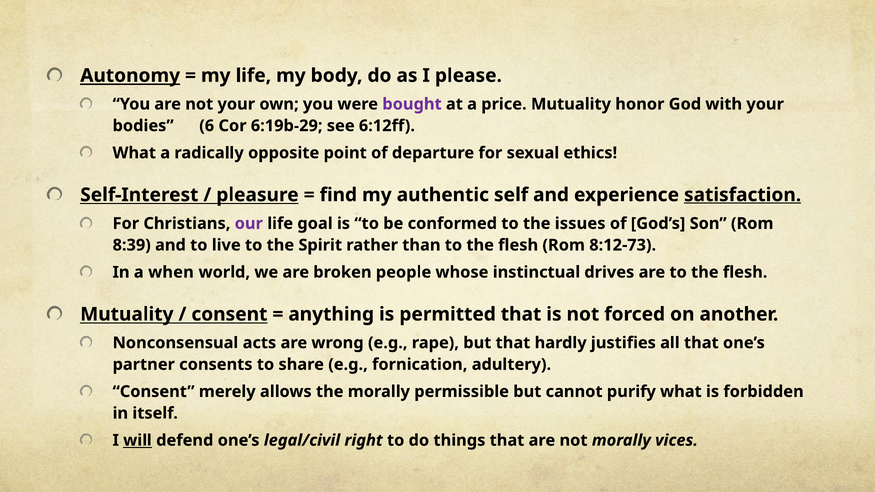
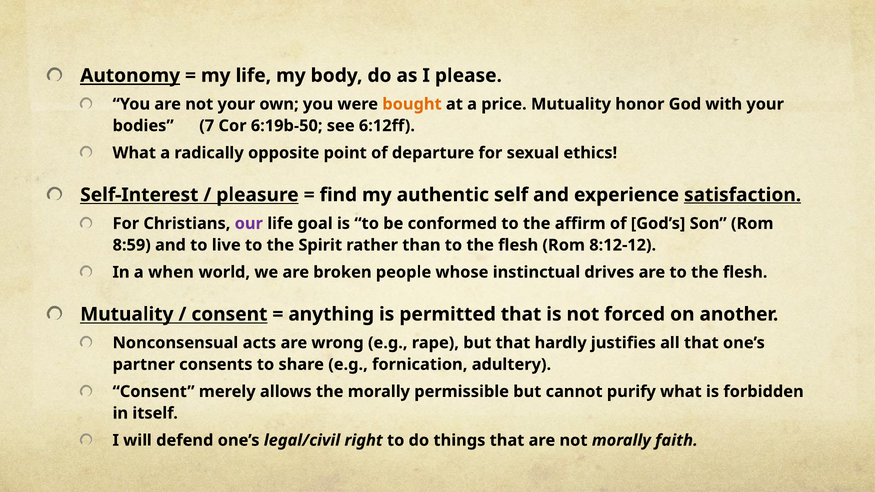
bought colour: purple -> orange (412, 104)
6: 6 -> 7 (207, 126)
6:19b-29: 6:19b-29 -> 6:19b-50 (287, 126)
issues: issues -> affirm (580, 224)
8:39: 8:39 -> 8:59 (132, 245)
8:12-73: 8:12-73 -> 8:12-12 (623, 245)
will underline: present -> none (138, 440)
vices: vices -> faith (677, 440)
